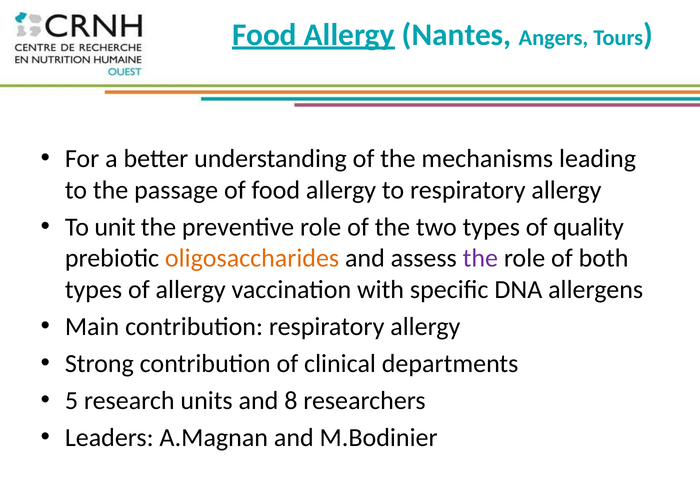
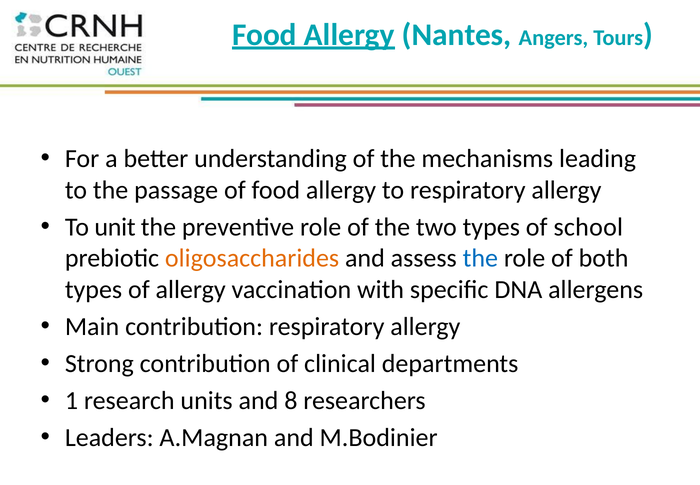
quality: quality -> school (588, 227)
the colour: purple -> blue (480, 258)
5: 5 -> 1 (72, 400)
